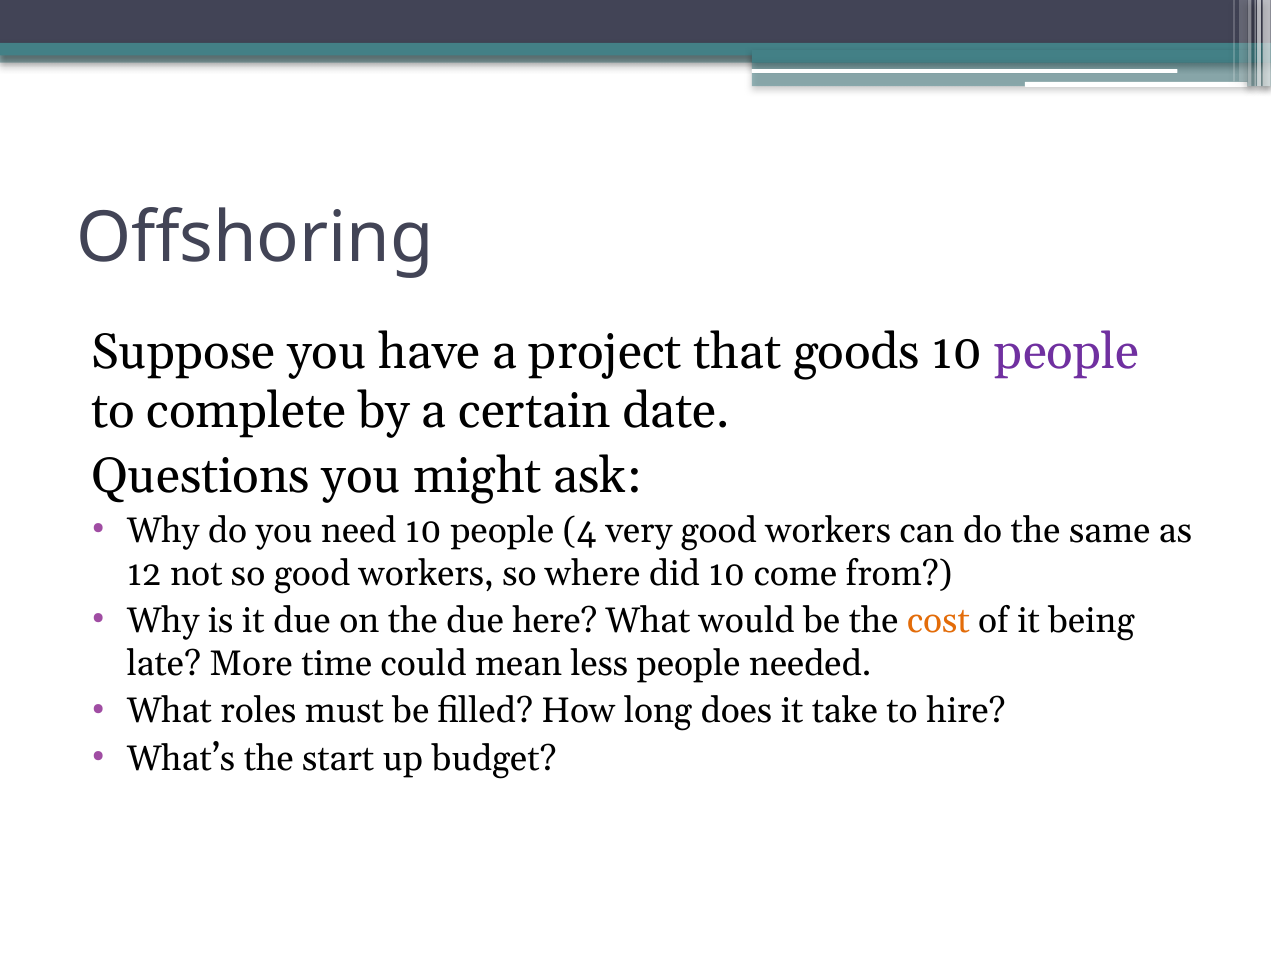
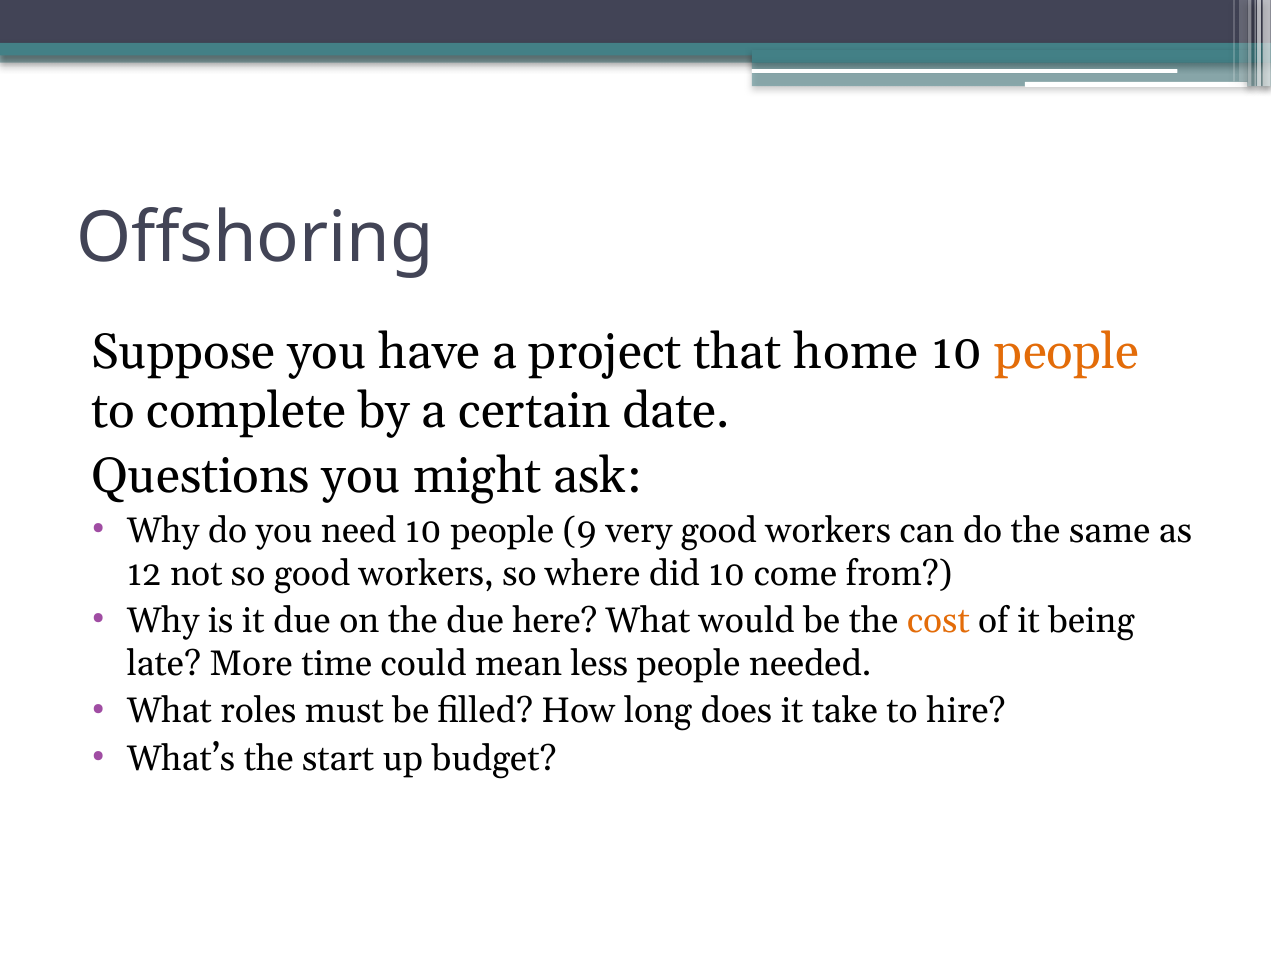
goods: goods -> home (856, 352)
people colour: purple -> orange (1067, 352)
4: 4 -> 9 (580, 531)
